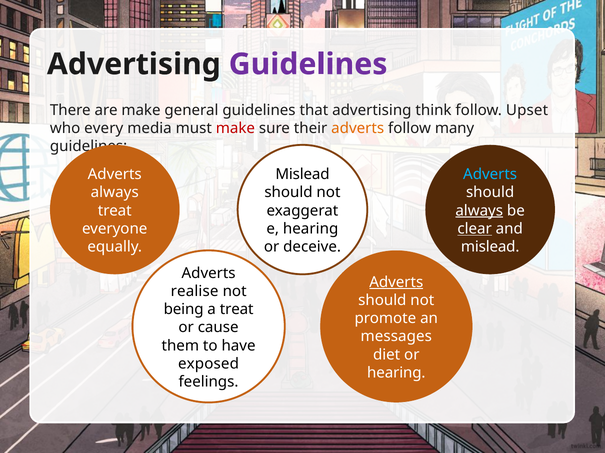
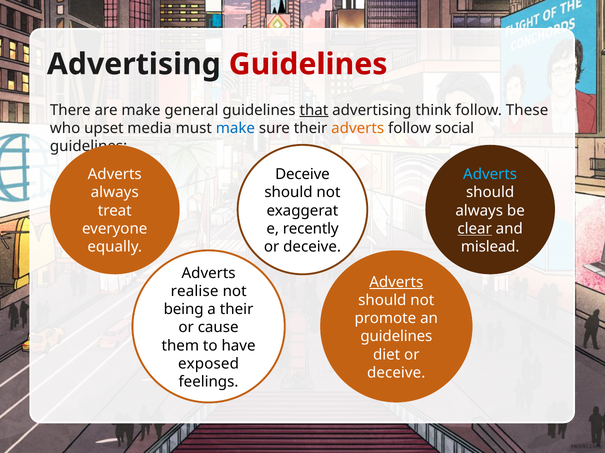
Guidelines colour: purple -> red (308, 64)
that underline: none -> present (314, 110)
Upset: Upset -> These (527, 110)
every: every -> upset (104, 128)
make colour: red -> blue (235, 128)
many: many -> social (455, 128)
Mislead: Mislead -> Deceive (302, 175)
always underline: present -> none (479, 211)
hearing: hearing -> recently (311, 229)
a treat: treat -> their (237, 310)
messages: messages -> guidelines (396, 337)
hearing: hearing -> deceive (396, 373)
